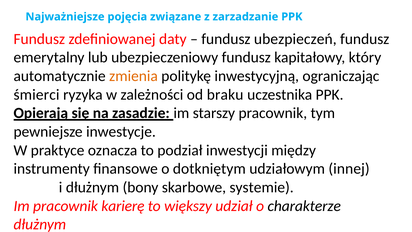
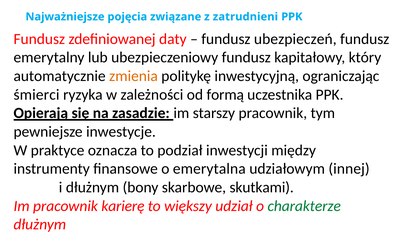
zarzadzanie: zarzadzanie -> zatrudnieni (245, 17)
braku: braku -> formą (225, 95)
dotkniętym: dotkniętym -> emerytalna (209, 169)
systemie: systemie -> skutkami (262, 187)
charakterze colour: black -> green (304, 206)
